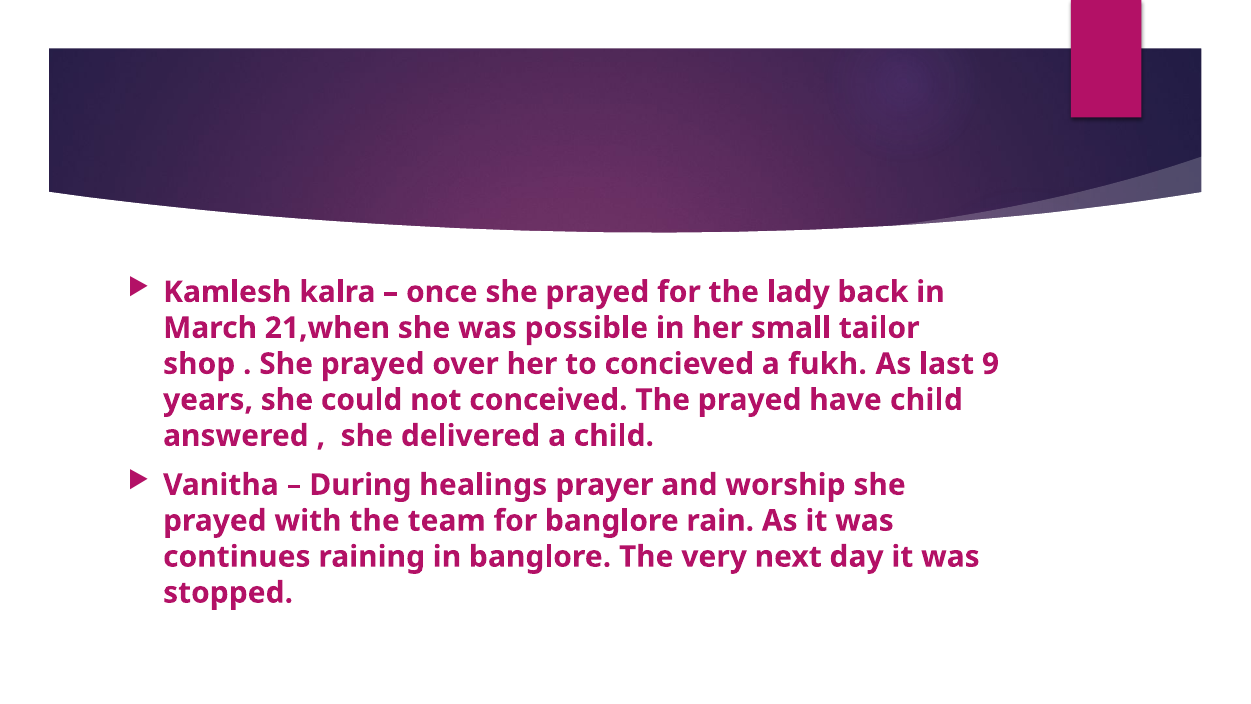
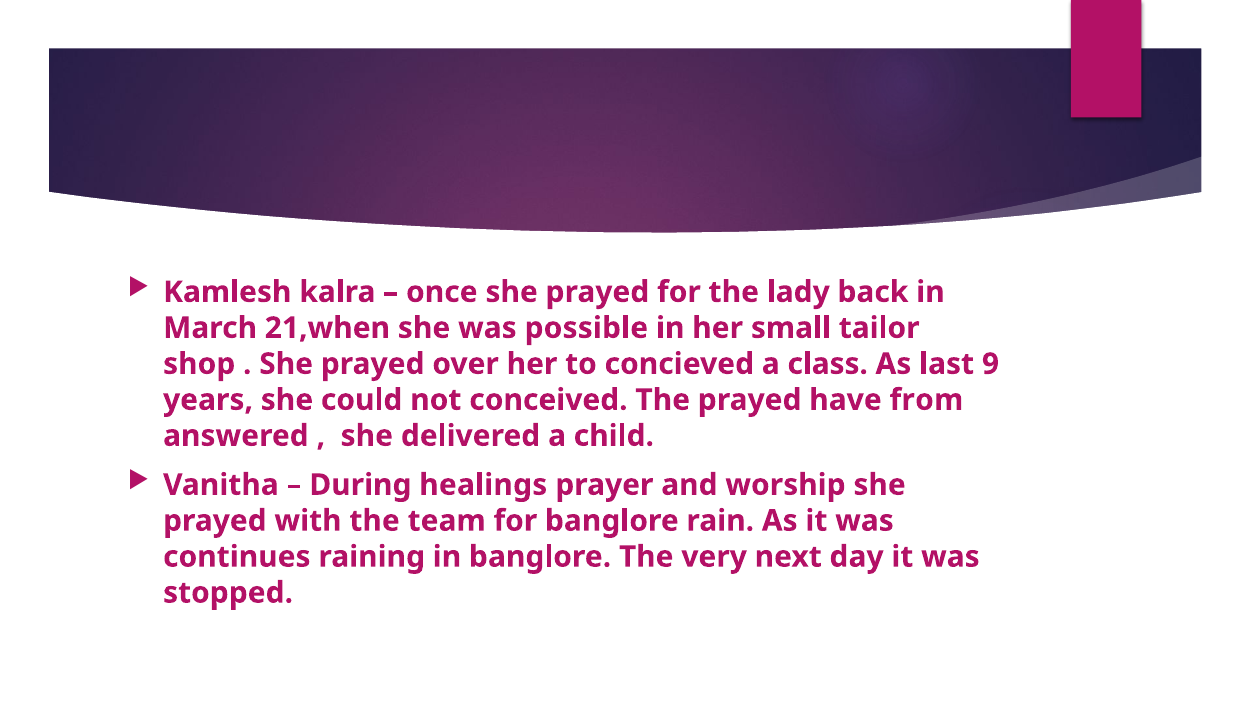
fukh: fukh -> class (828, 364)
have child: child -> from (926, 400)
